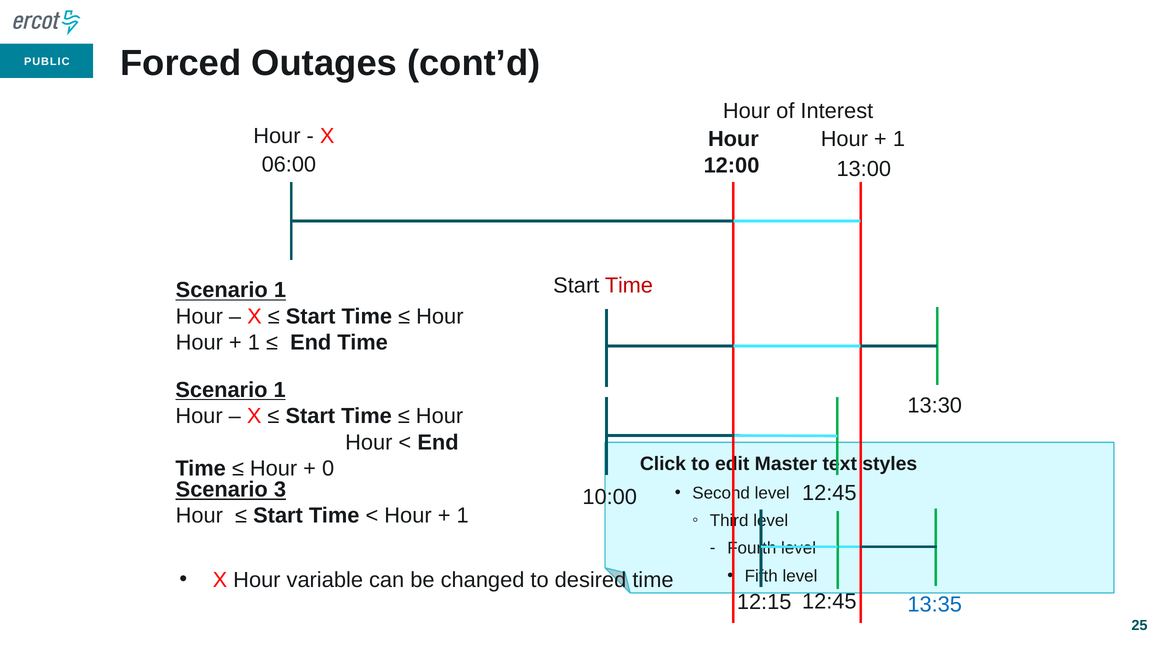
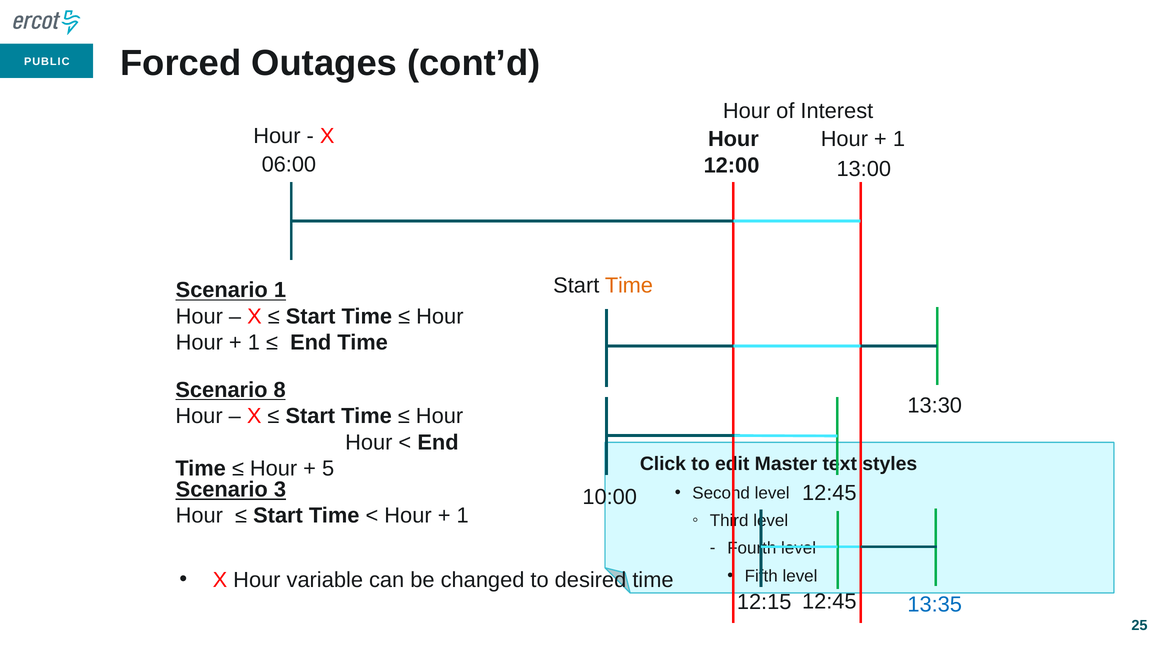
Time colour: red -> orange (629, 286)
1: 1 -> 8 (280, 390)
0: 0 -> 5 (328, 469)
